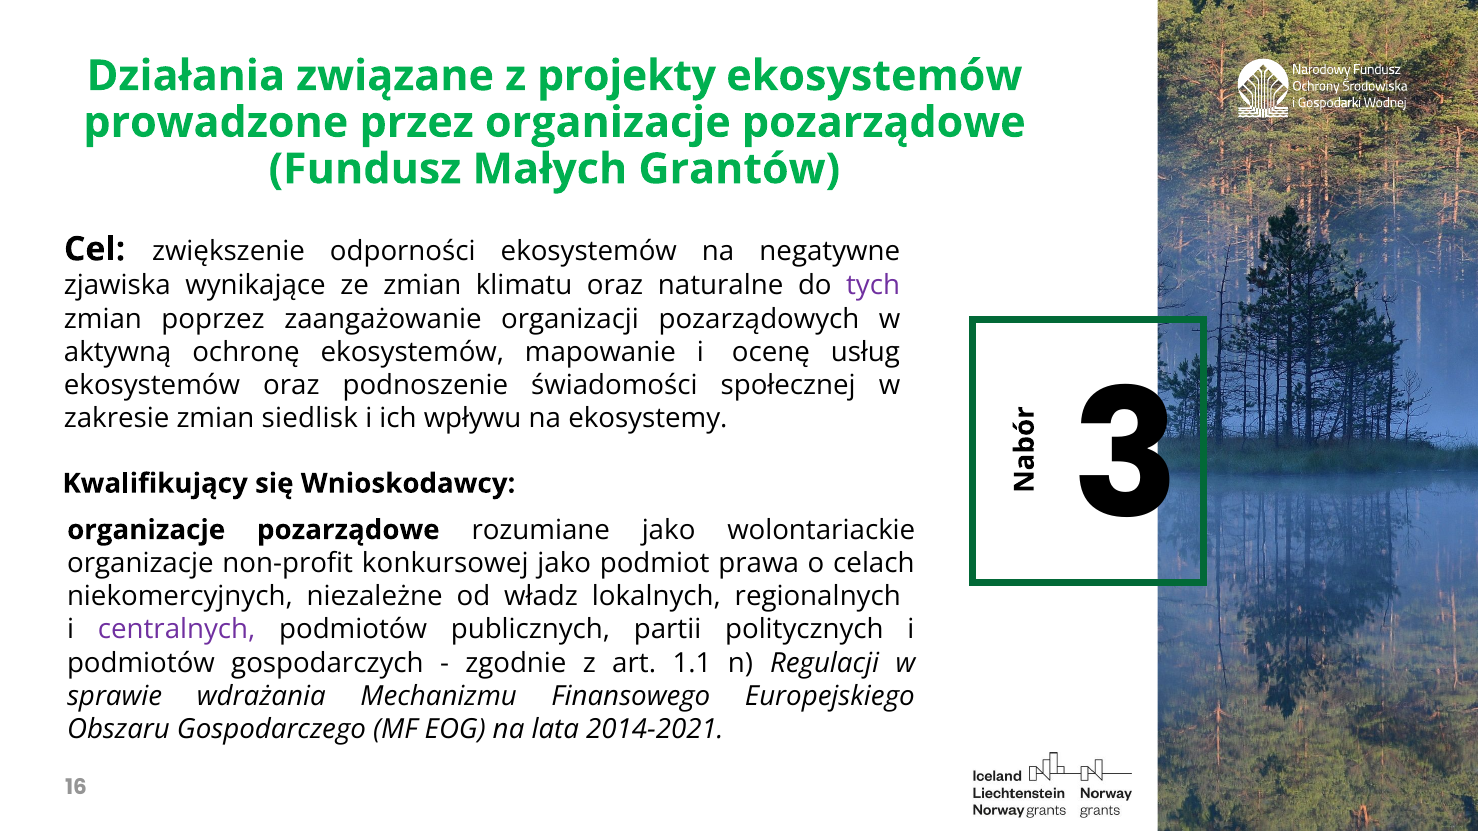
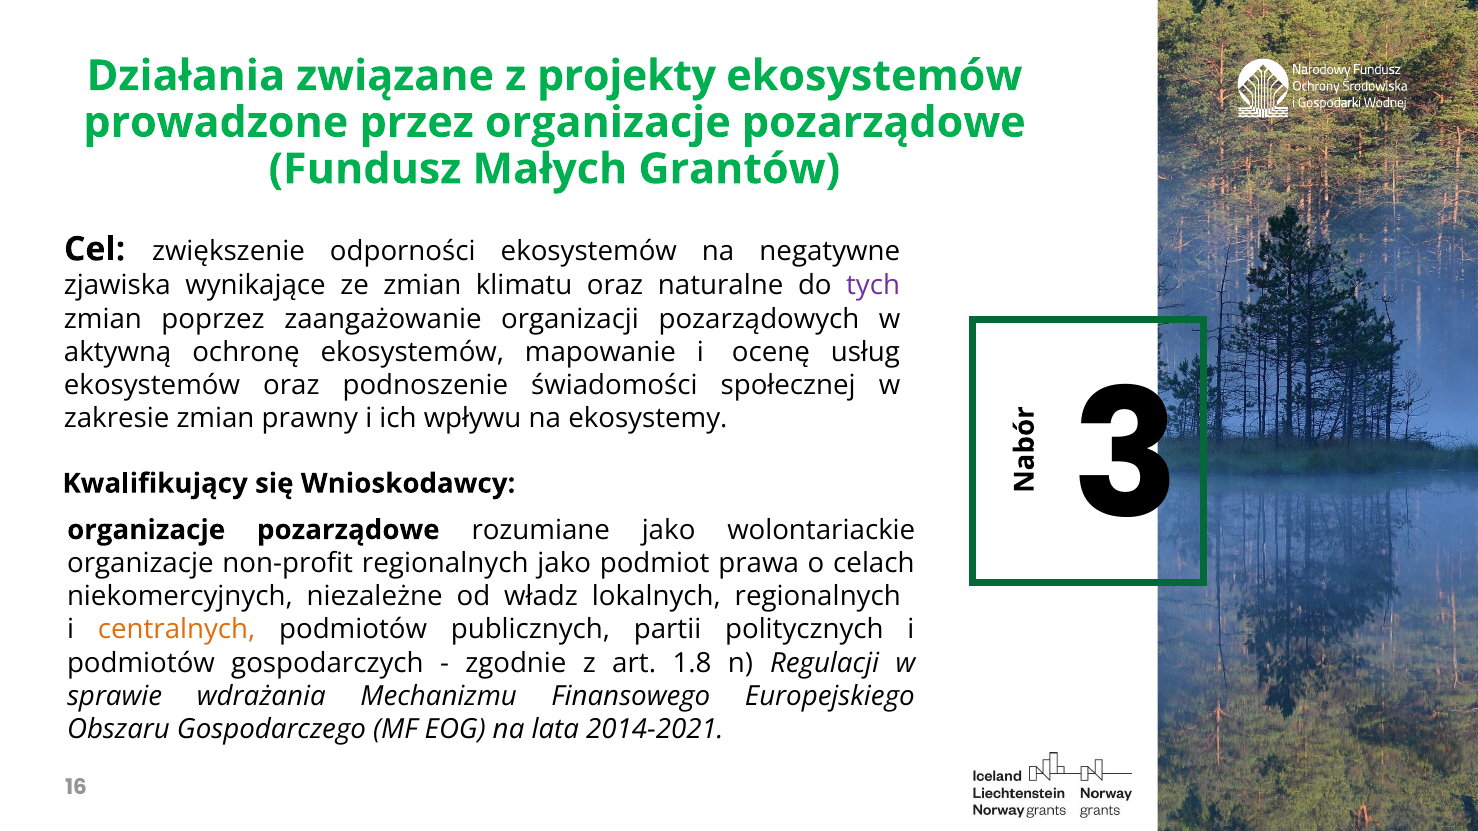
siedlisk: siedlisk -> prawny (310, 419)
non-profit konkursowej: konkursowej -> regionalnych (445, 563)
centralnych colour: purple -> orange (177, 630)
1.1: 1.1 -> 1.8 (692, 663)
